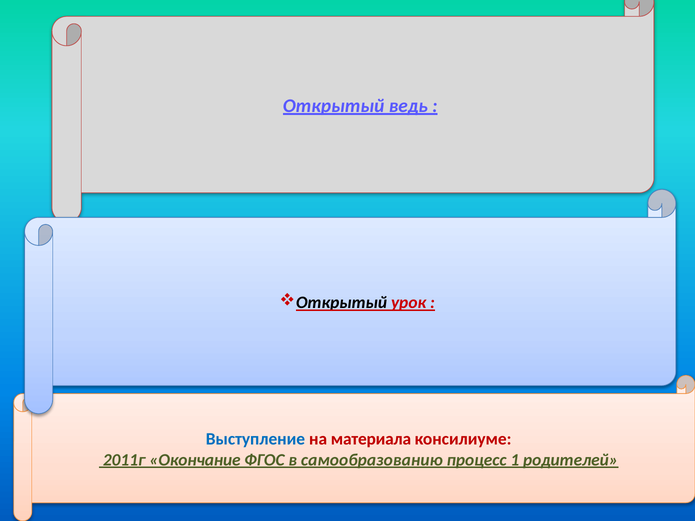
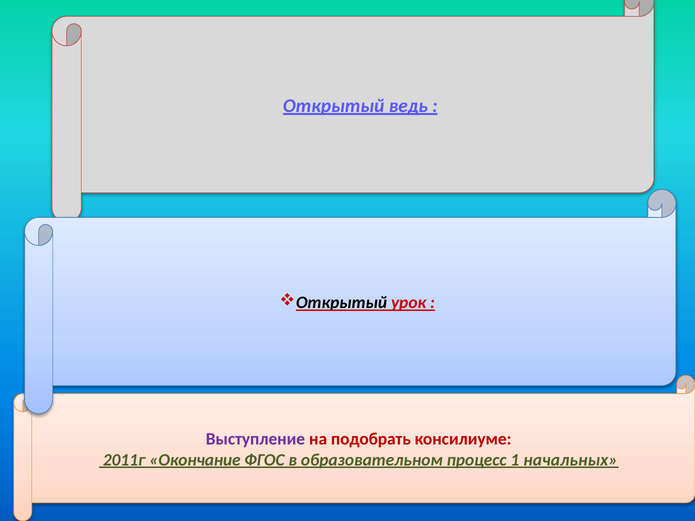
Выступление colour: blue -> purple (255, 439)
материала: материала -> подобрать (371, 439)
самообразованию: самообразованию -> образовательном (372, 460)
родителей: родителей -> начальных (571, 460)
